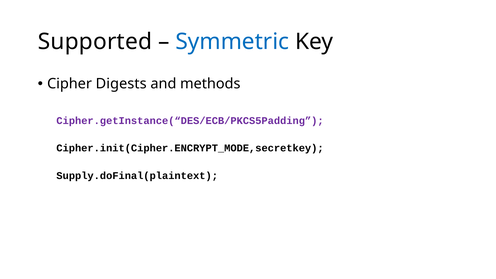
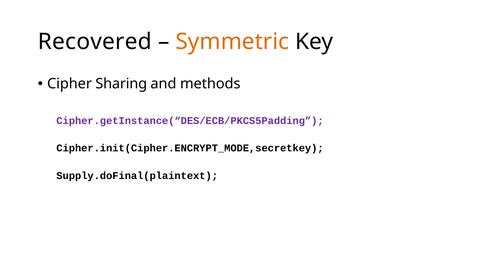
Supported: Supported -> Recovered (95, 42)
Symmetric colour: blue -> orange (232, 42)
Digests: Digests -> Sharing (121, 84)
